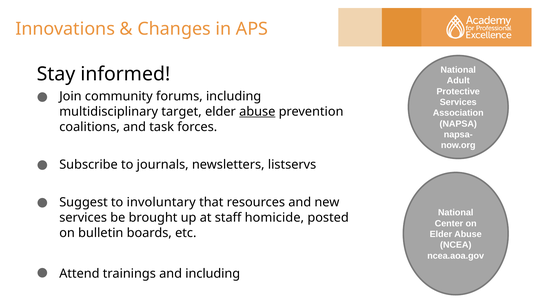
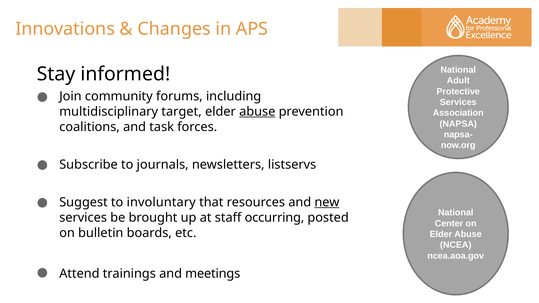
new underline: none -> present (327, 202)
homicide: homicide -> occurring (274, 218)
and including: including -> meetings (213, 274)
